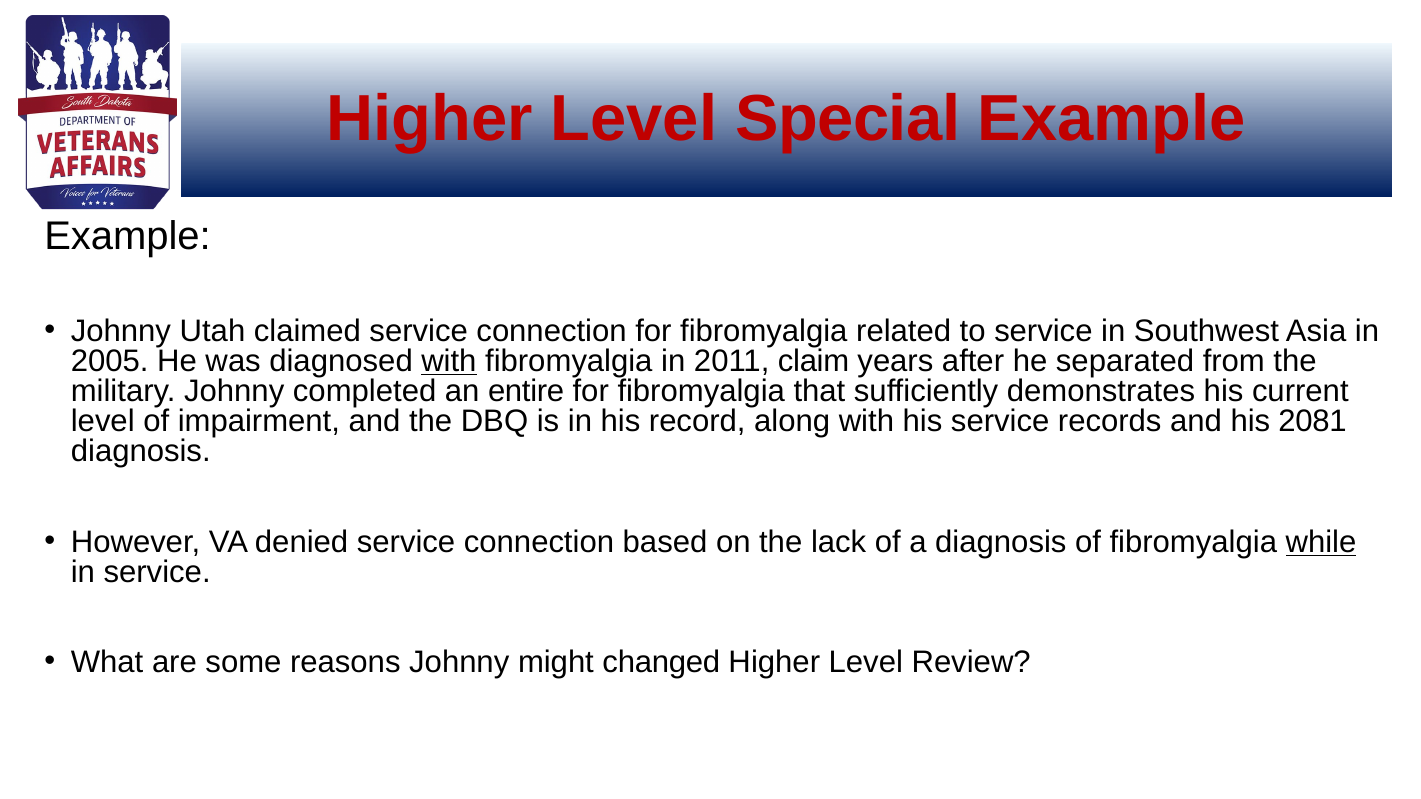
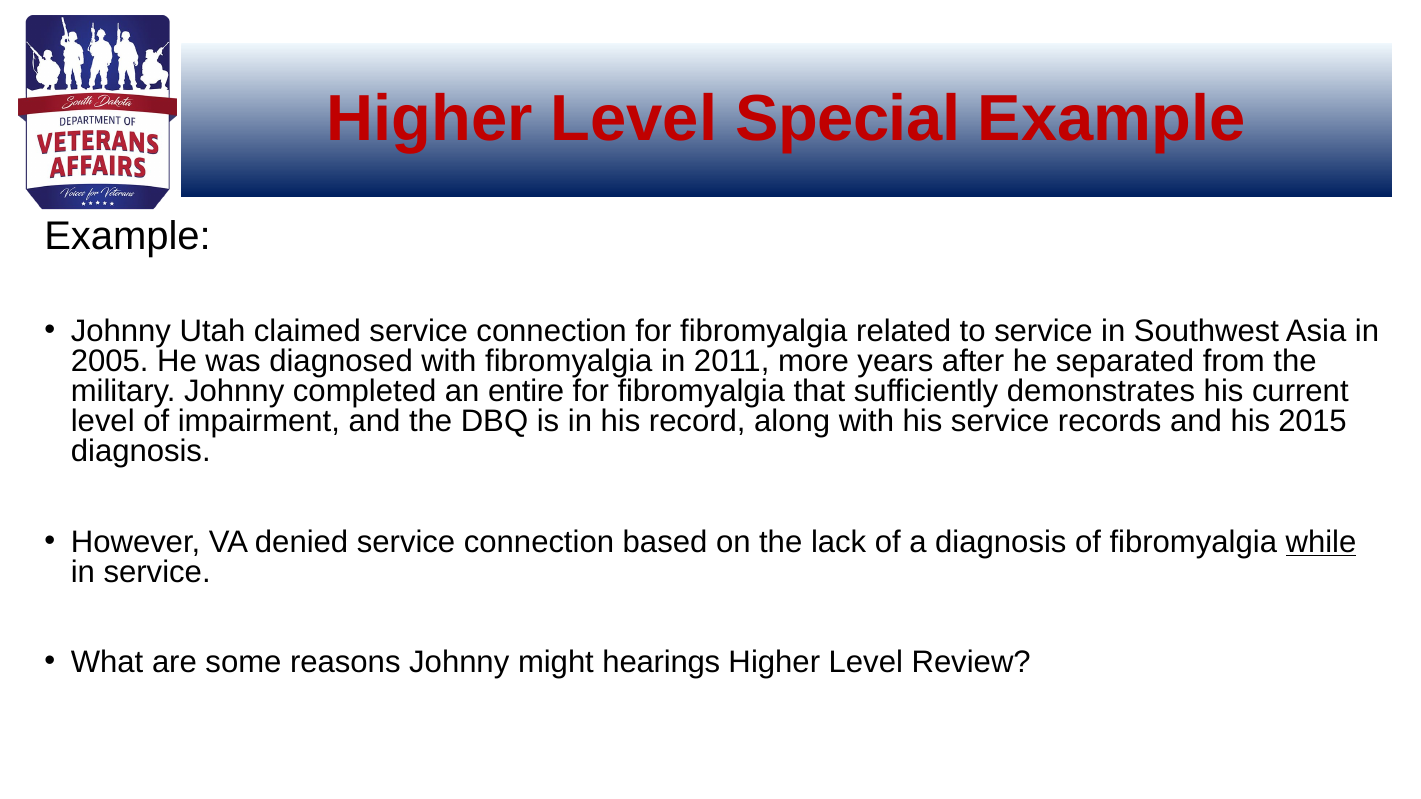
with underline: present -> none (449, 361)
claim: claim -> more (813, 361)
2081: 2081 -> 2015 (1312, 422)
changed: changed -> hearings (661, 663)
